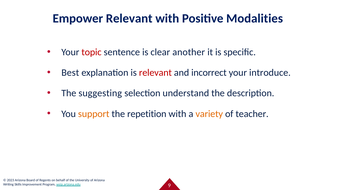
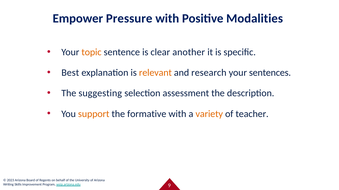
Empower Relevant: Relevant -> Pressure (129, 19)
topic colour: red -> orange (92, 52)
relevant colour: red -> orange (155, 73)
incorrect: incorrect -> research (209, 73)
introduce: introduce -> sentences (270, 73)
understand: understand -> assessment (186, 94)
repetition: repetition -> formative (147, 114)
